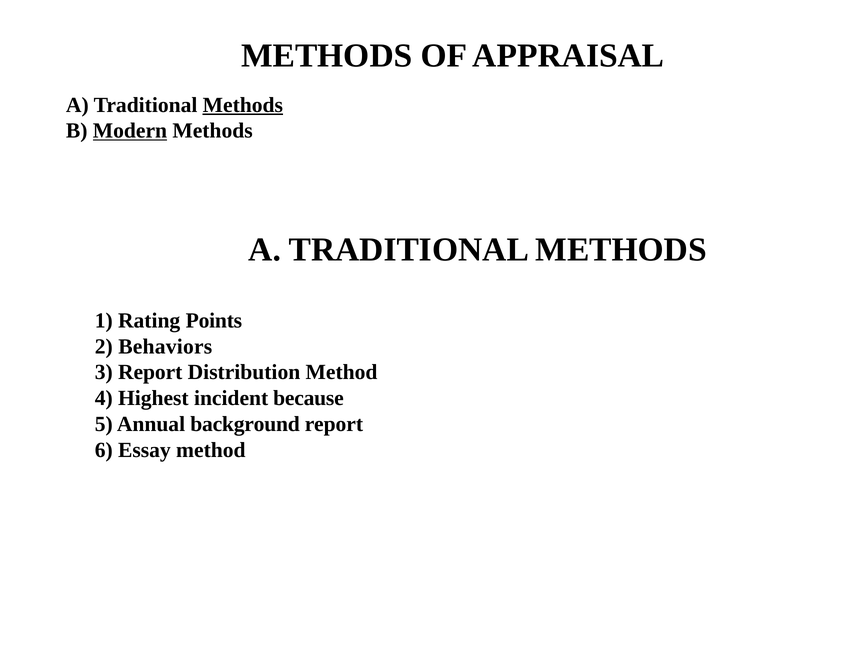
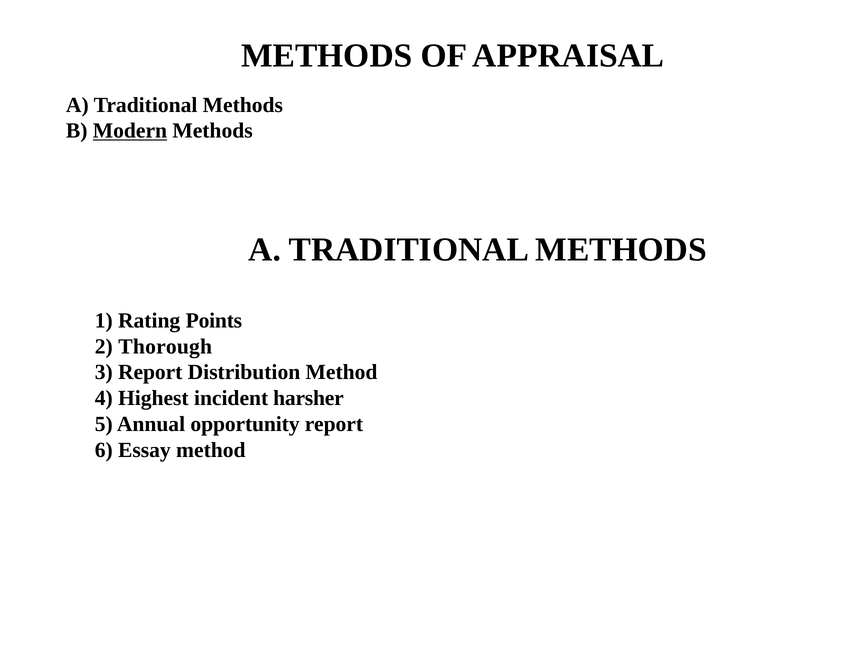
Methods underline: present -> none (243, 105)
Behaviors: Behaviors -> Thorough (165, 347)
because: because -> harsher (308, 398)
background: background -> opportunity (245, 424)
